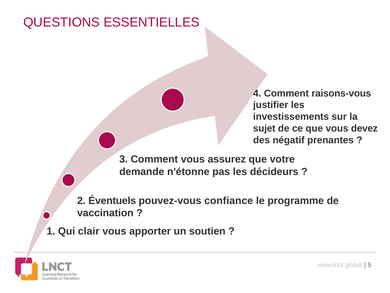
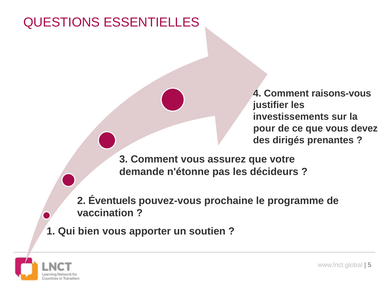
sujet: sujet -> pour (264, 128)
négatif: négatif -> dirigés (289, 140)
confiance: confiance -> prochaine (229, 200)
clair: clair -> bien (89, 231)
